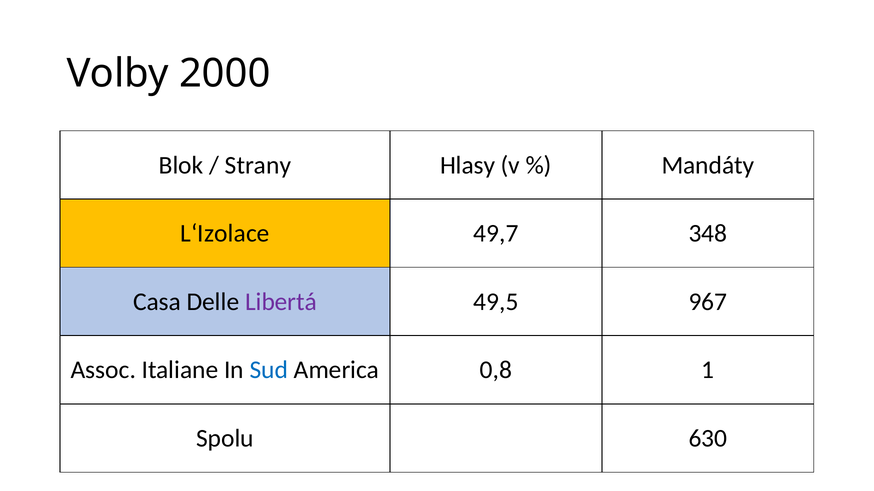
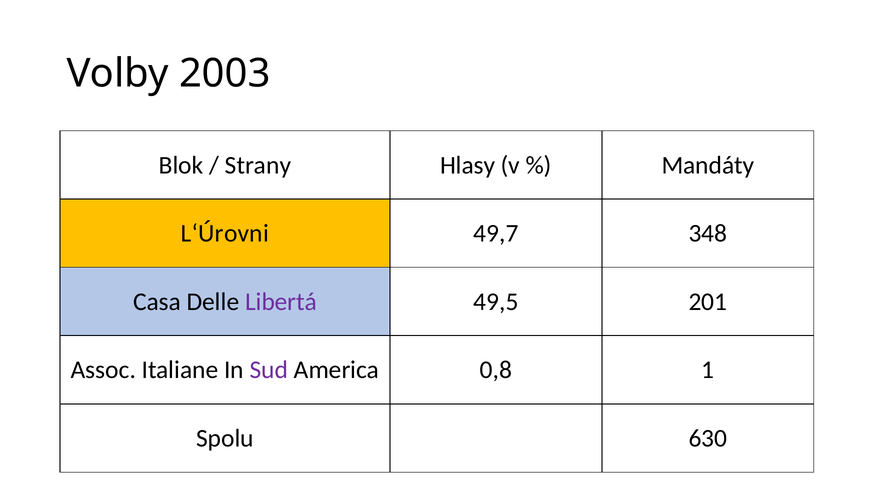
2000: 2000 -> 2003 (225, 73)
L‘Izolace: L‘Izolace -> L‘Úrovni (225, 234)
967: 967 -> 201 (708, 302)
Sud colour: blue -> purple (269, 370)
